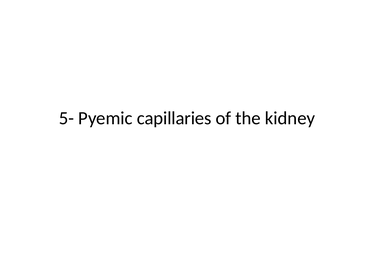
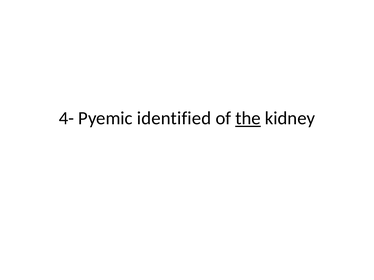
5-: 5- -> 4- (66, 119)
capillaries: capillaries -> identified (174, 119)
the underline: none -> present (248, 119)
